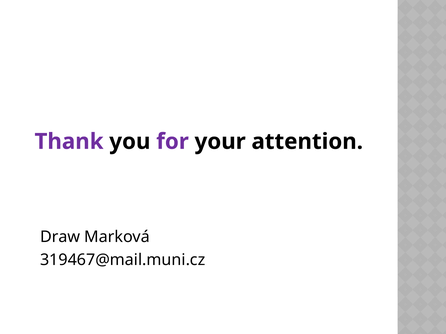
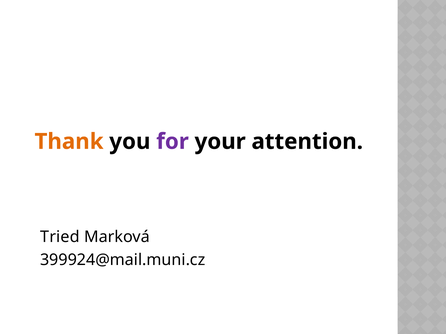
Thank colour: purple -> orange (69, 142)
Draw: Draw -> Tried (60, 237)
319467@mail.muni.cz: 319467@mail.muni.cz -> 399924@mail.muni.cz (123, 260)
